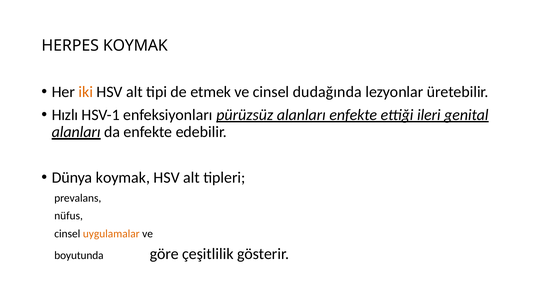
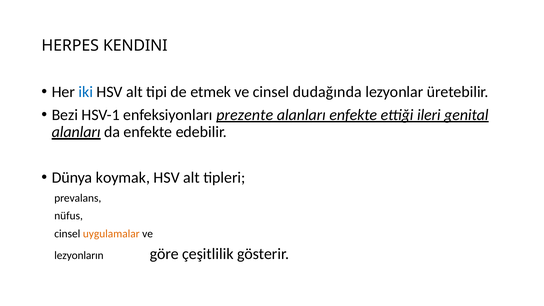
HERPES KOYMAK: KOYMAK -> KENDINI (135, 46)
iki colour: orange -> blue (86, 92)
Hızlı: Hızlı -> Bezi (65, 115)
pürüzsüz: pürüzsüz -> prezente (245, 115)
boyutunda: boyutunda -> lezyonların (79, 256)
